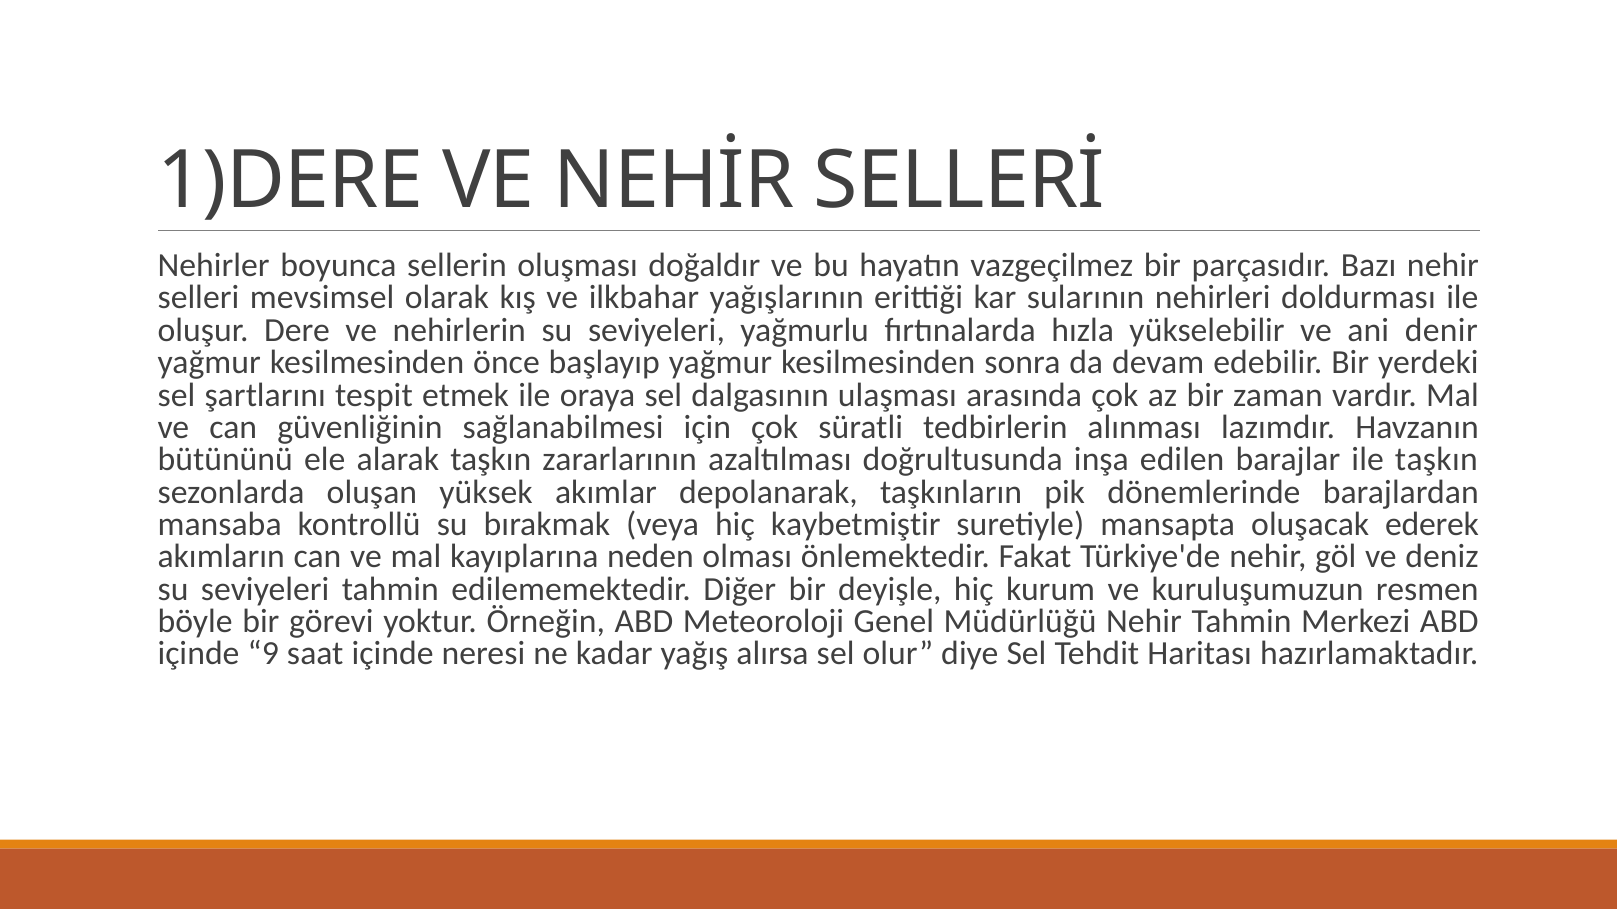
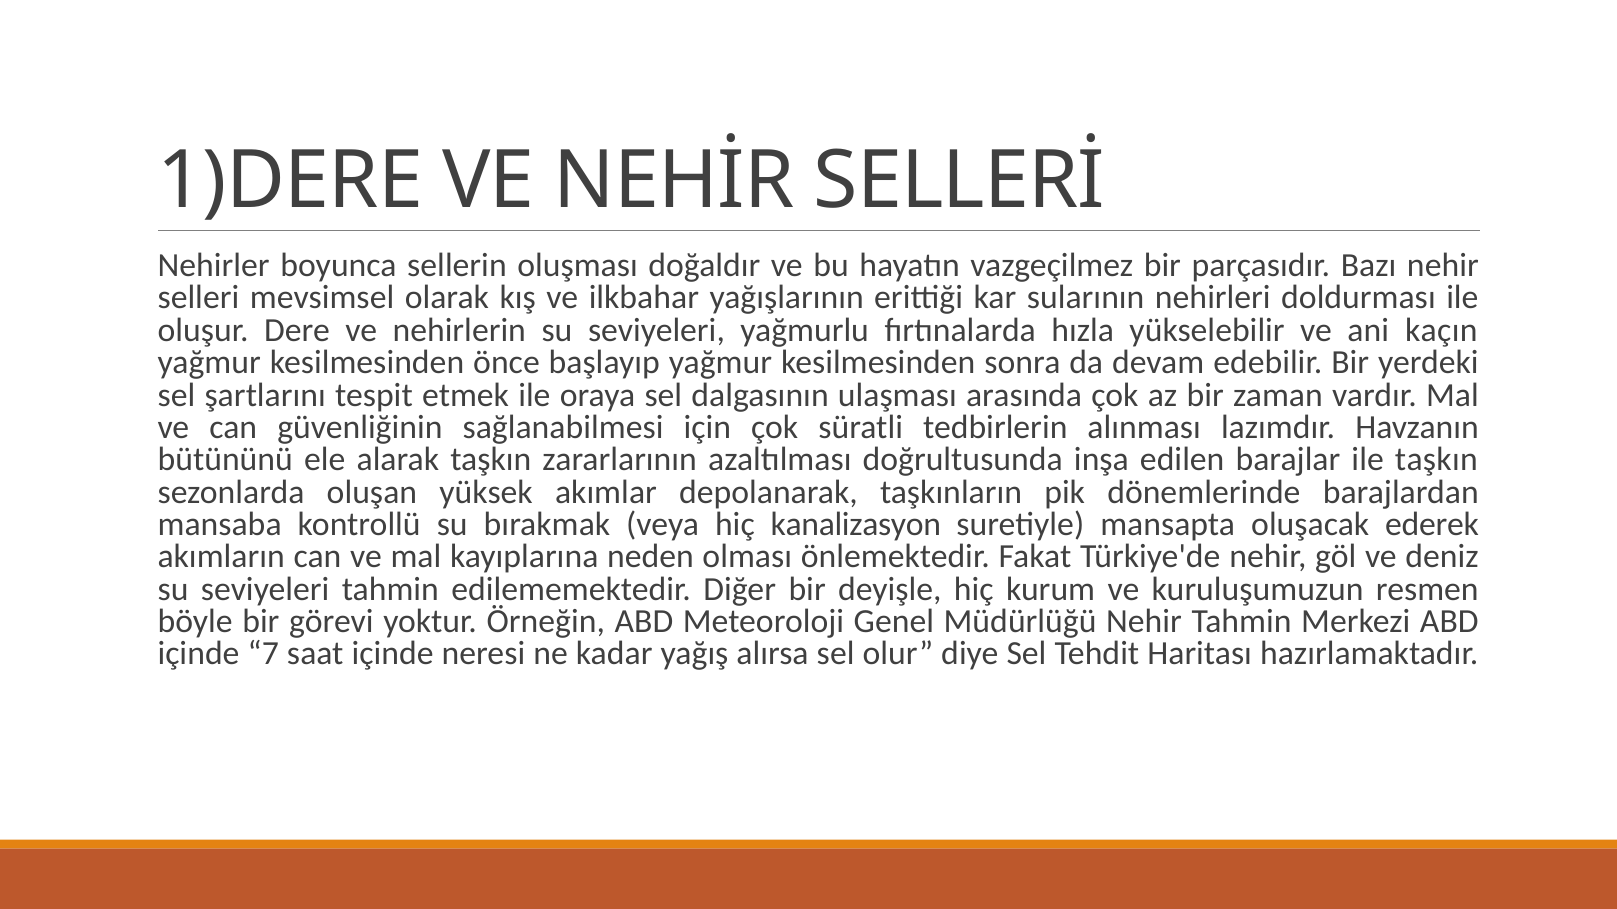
denir: denir -> kaçın (1441, 330)
kaybetmiştir: kaybetmiştir -> kanalizasyon (856, 525)
9: 9 -> 7 (263, 654)
